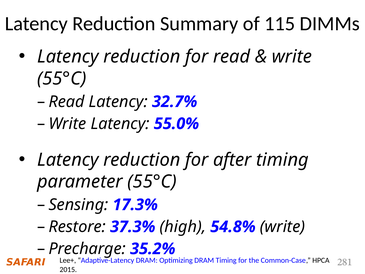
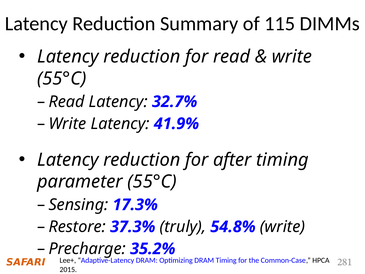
55.0%: 55.0% -> 41.9% (176, 124)
high: high -> truly (183, 227)
